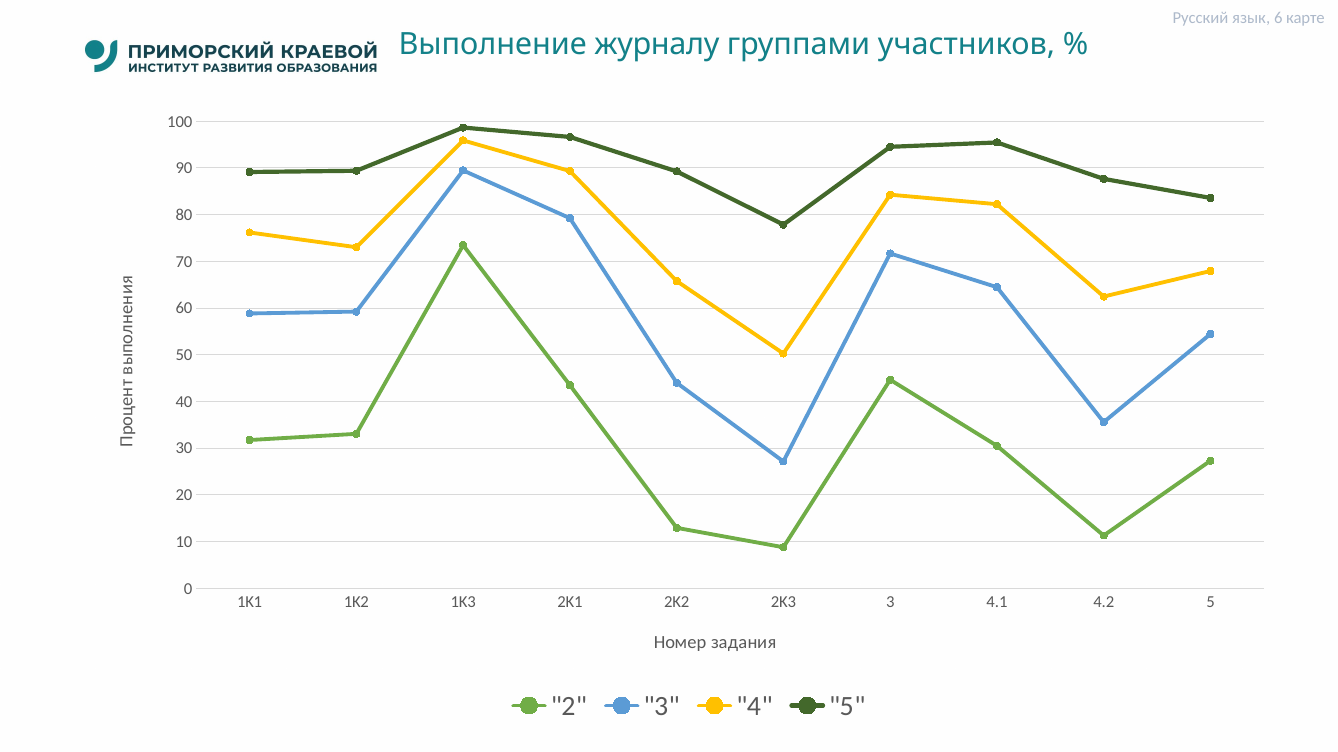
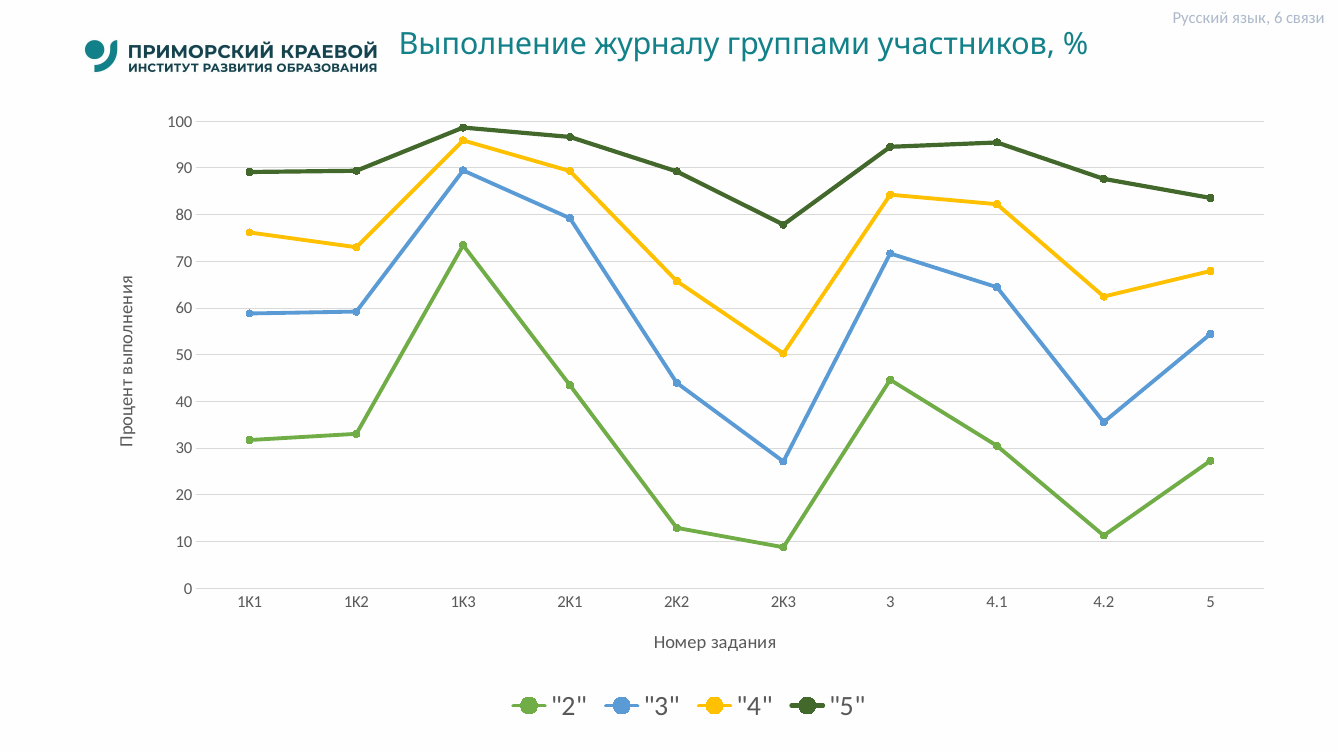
карте: карте -> связи (1305, 18)
